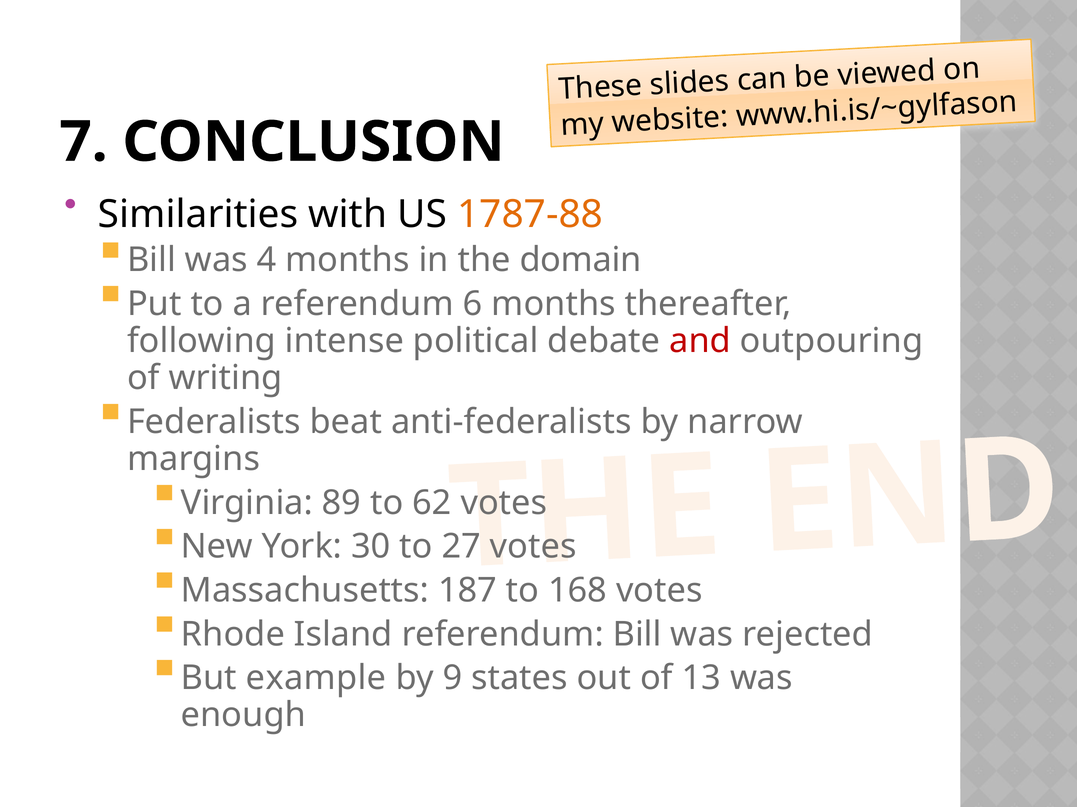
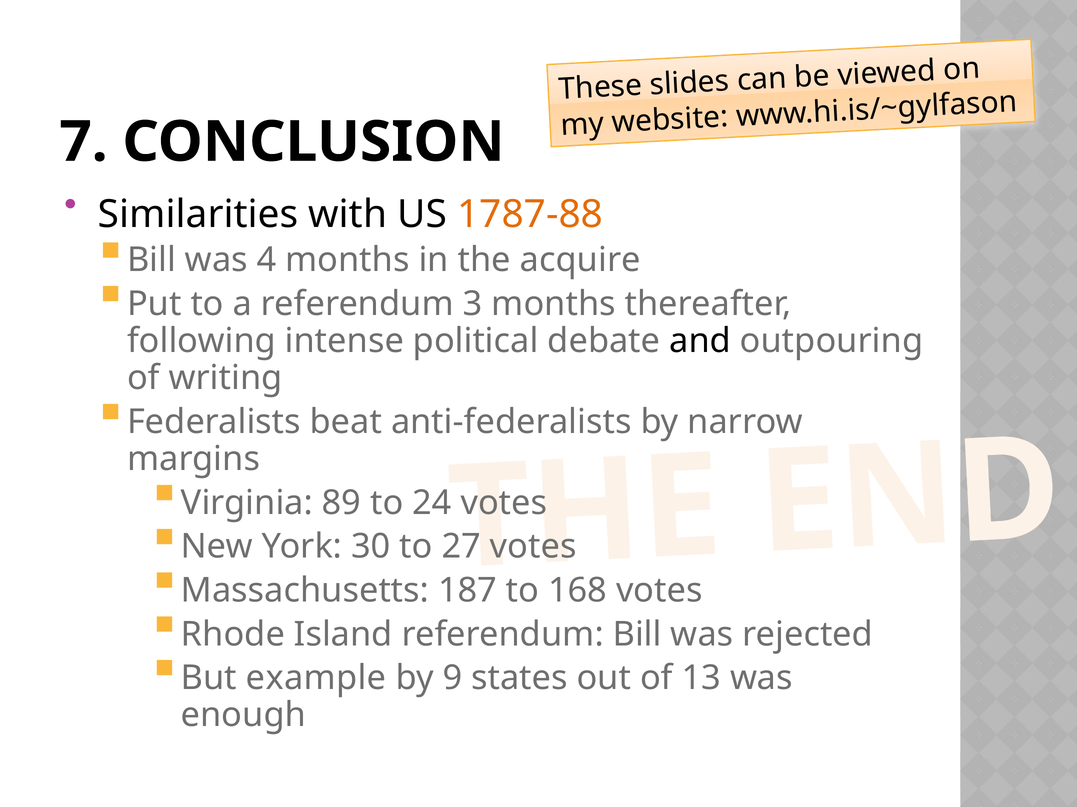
domain: domain -> acquire (580, 260)
6: 6 -> 3 (473, 304)
and colour: red -> black (700, 341)
62: 62 -> 24 (432, 503)
